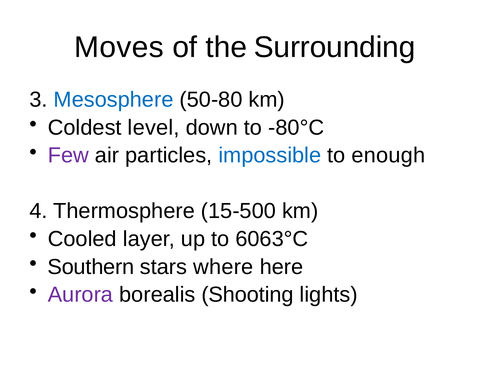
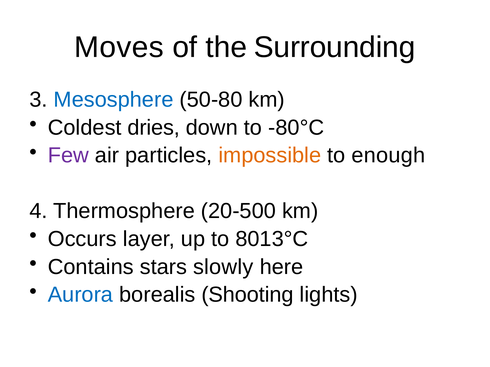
level: level -> dries (154, 128)
impossible colour: blue -> orange (270, 156)
15-500: 15-500 -> 20-500 (238, 211)
Cooled: Cooled -> Occurs (82, 239)
6063°C: 6063°C -> 8013°C (272, 239)
Southern: Southern -> Contains (91, 267)
where: where -> slowly (223, 267)
Aurora colour: purple -> blue (80, 295)
